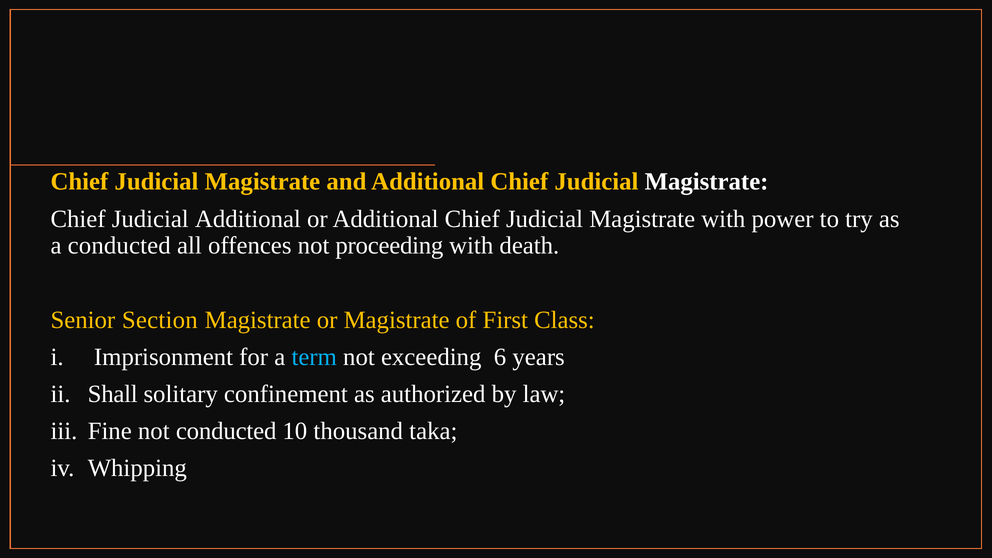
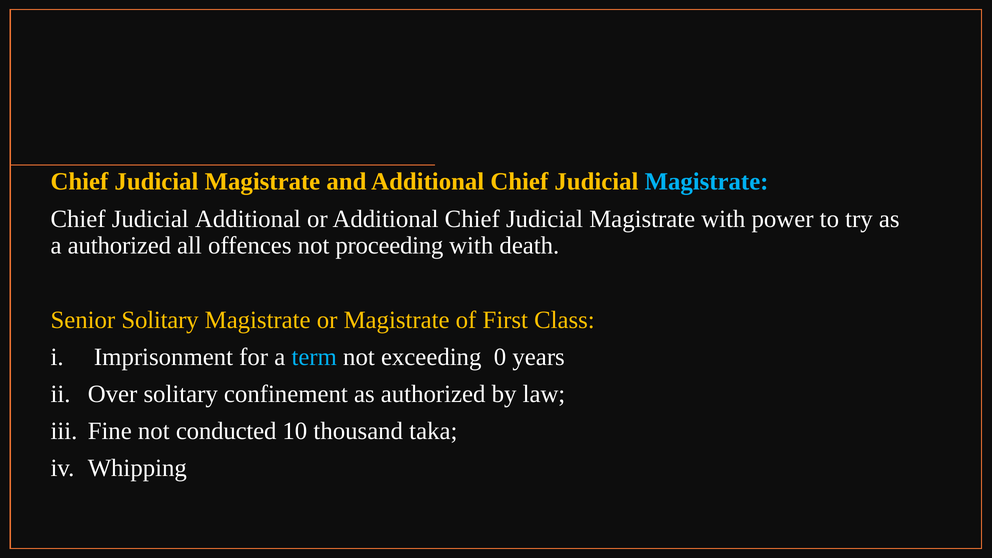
Magistrate colour: white -> light blue (707, 182)
a conducted: conducted -> authorized (119, 246)
Senior Section: Section -> Solitary (160, 320)
6: 6 -> 0 (500, 357)
Shall: Shall -> Over (113, 394)
